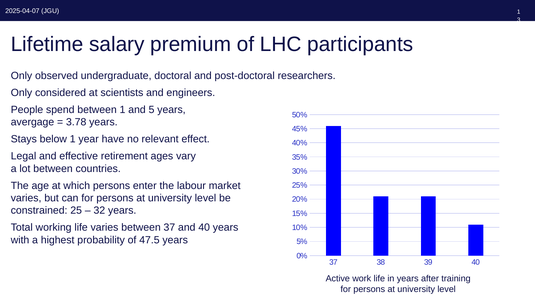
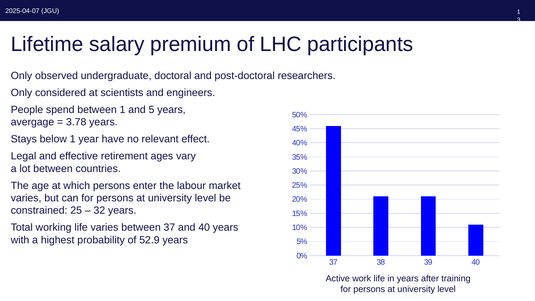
47.5: 47.5 -> 52.9 (149, 240)
